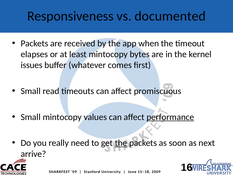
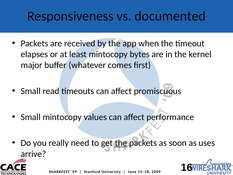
issues: issues -> major (32, 65)
performance underline: present -> none (170, 117)
next: next -> uses (207, 143)
